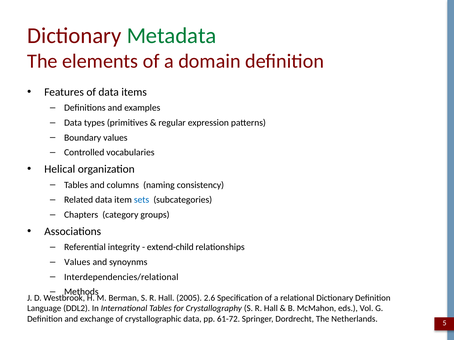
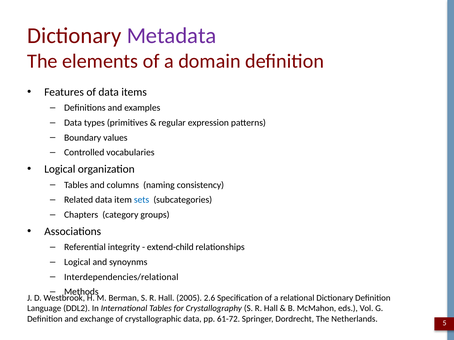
Metadata colour: green -> purple (172, 36)
Helical: Helical -> Logical (60, 169)
Values: Values -> Logical (77, 262)
